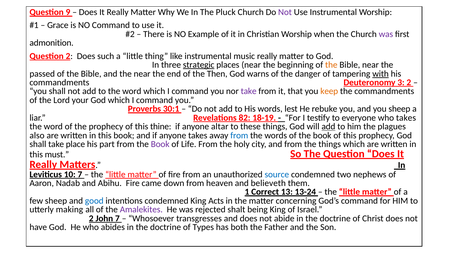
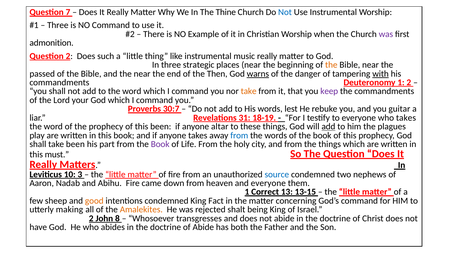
9: 9 -> 7 (68, 12)
Pluck: Pluck -> Thine (226, 12)
Not colour: purple -> blue (285, 12)
Grace: Grace -> Three (58, 25)
strategic underline: present -> none (199, 65)
warns underline: none -> present (258, 74)
Deuteronomy 3: 3 -> 1 (401, 83)
take colour: purple -> orange (249, 91)
keep colour: orange -> purple (329, 91)
30:1: 30:1 -> 30:7 (171, 109)
you sheep: sheep -> guitar (399, 109)
82: 82 -> 31 (245, 118)
this thine: thine -> been (161, 127)
also: also -> play (37, 135)
take place: place -> been (75, 144)
10 7: 7 -> 3 (80, 174)
and believeth: believeth -> everyone (268, 183)
13-24: 13-24 -> 13-15 (305, 192)
good colour: blue -> orange (94, 201)
Acts: Acts -> Fact (216, 201)
Amalekites colour: purple -> orange (141, 210)
John 7: 7 -> 8 (117, 219)
of Types: Types -> Abide (203, 227)
